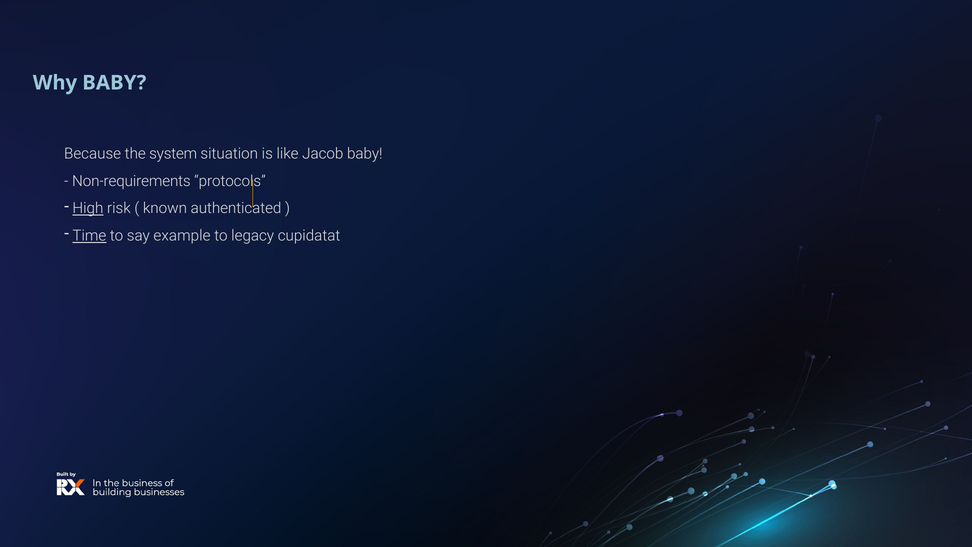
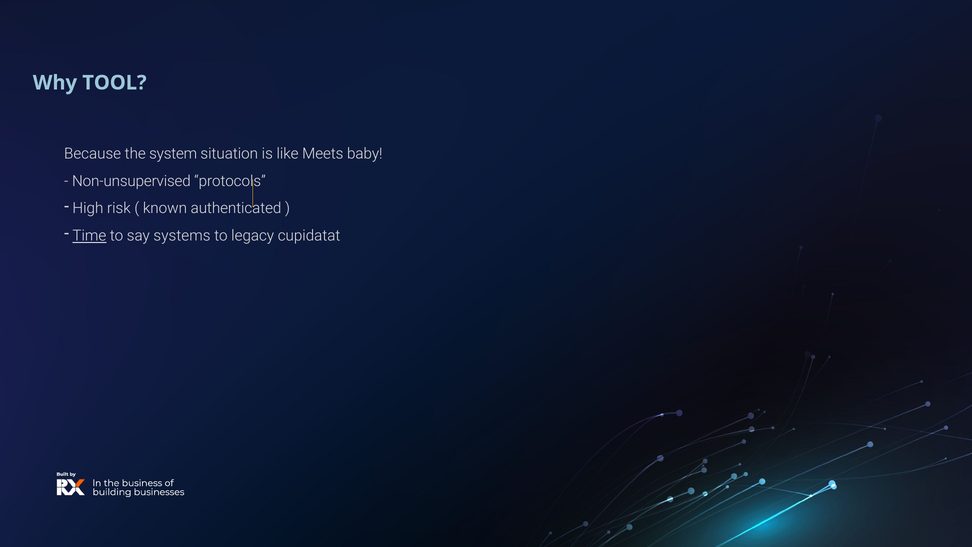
Why BABY: BABY -> TOOL (114, 83)
Jacob: Jacob -> Meets (323, 154)
Non-requirements: Non-requirements -> Non-unsupervised (131, 181)
High underline: present -> none (88, 208)
example: example -> systems (182, 236)
